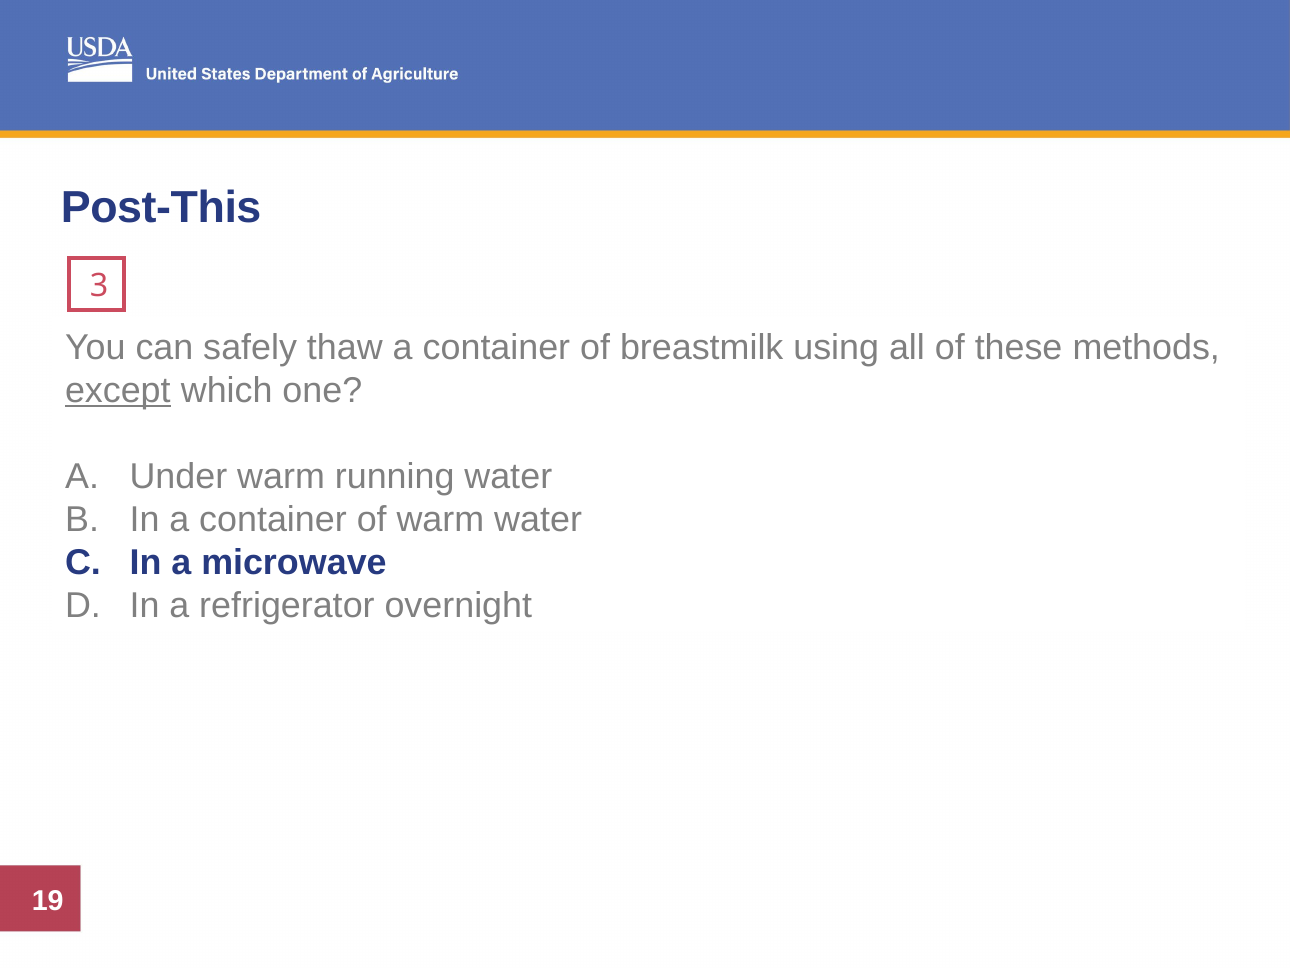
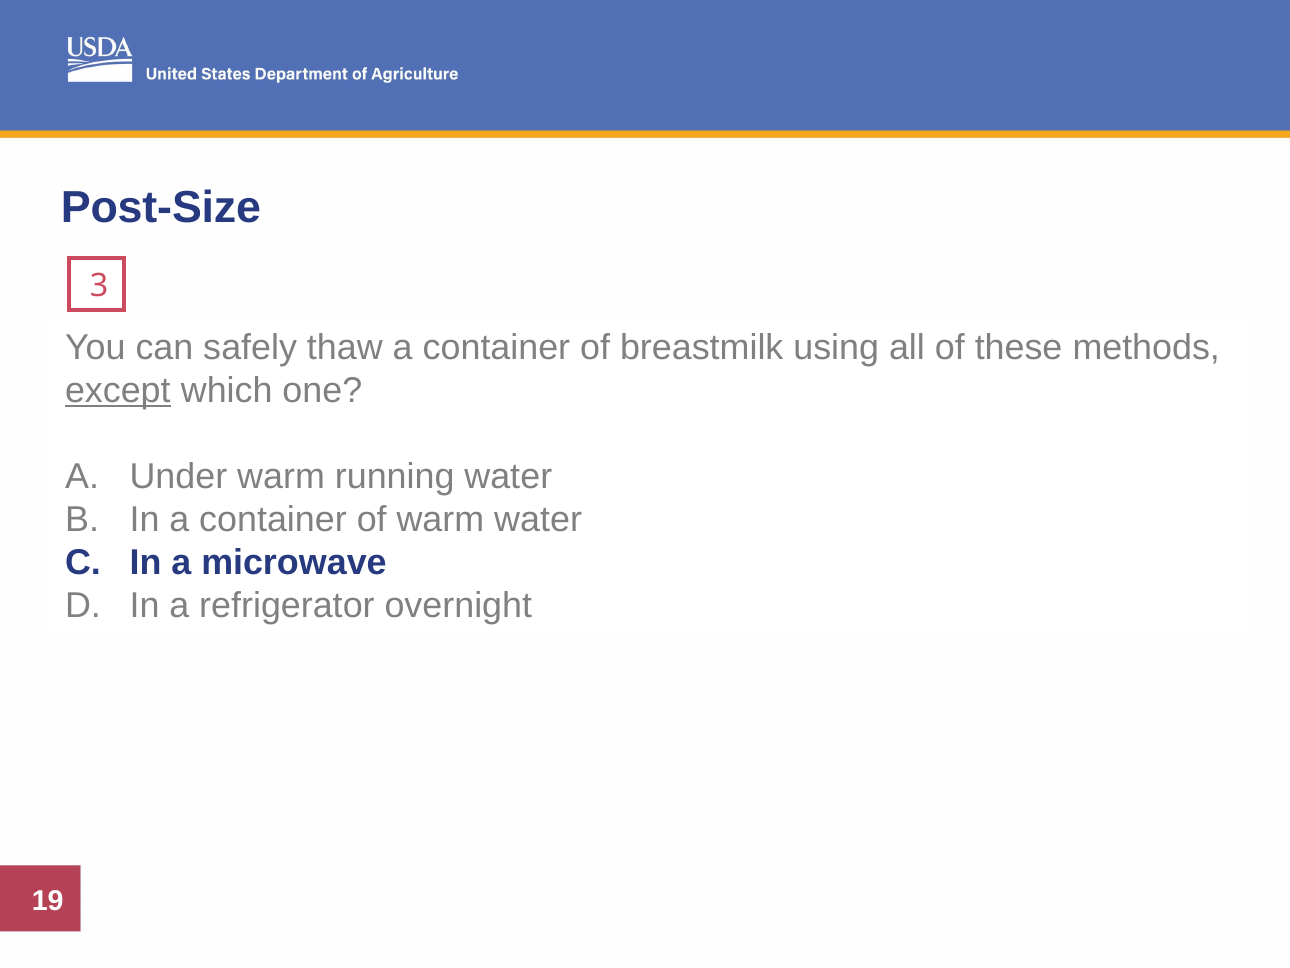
Post-This: Post-This -> Post-Size (161, 207)
